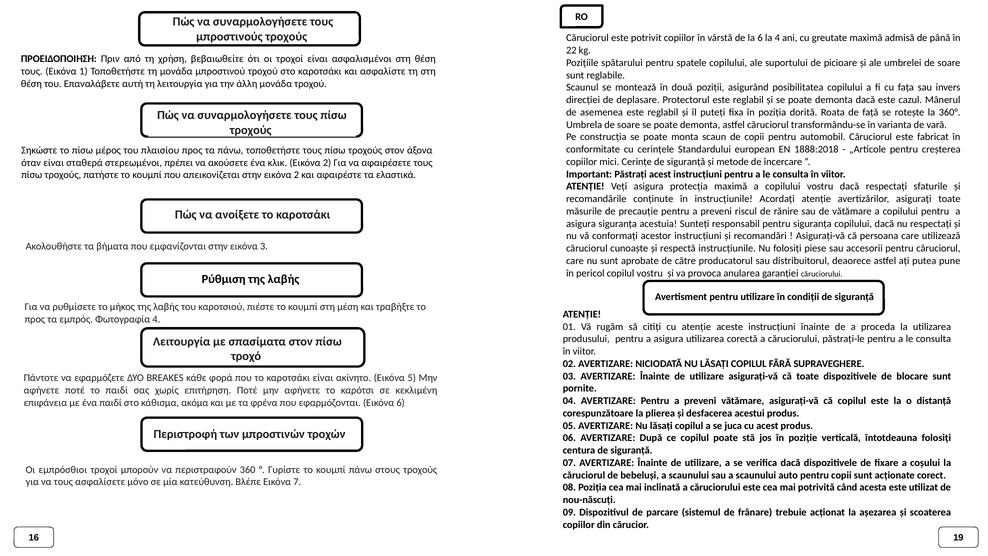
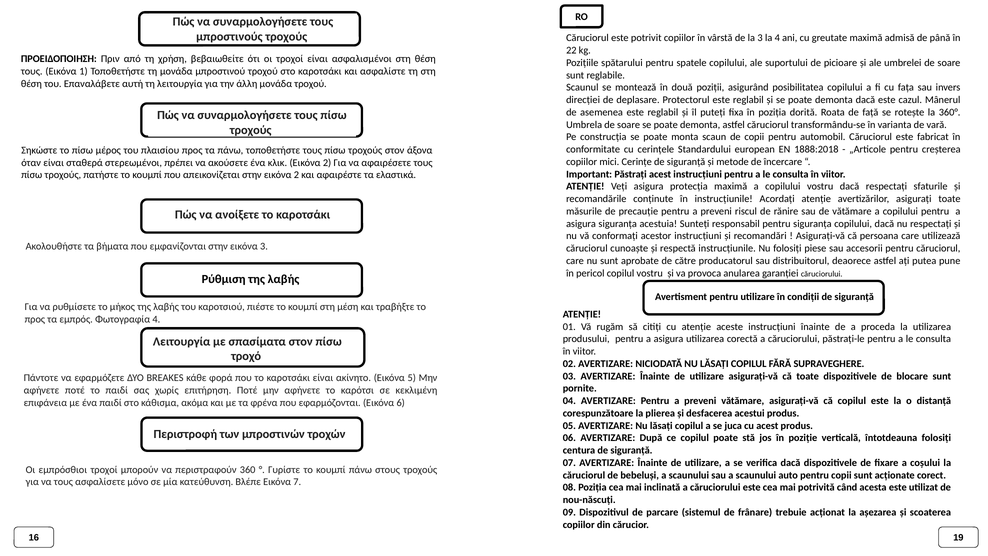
la 6: 6 -> 3 (760, 38)
